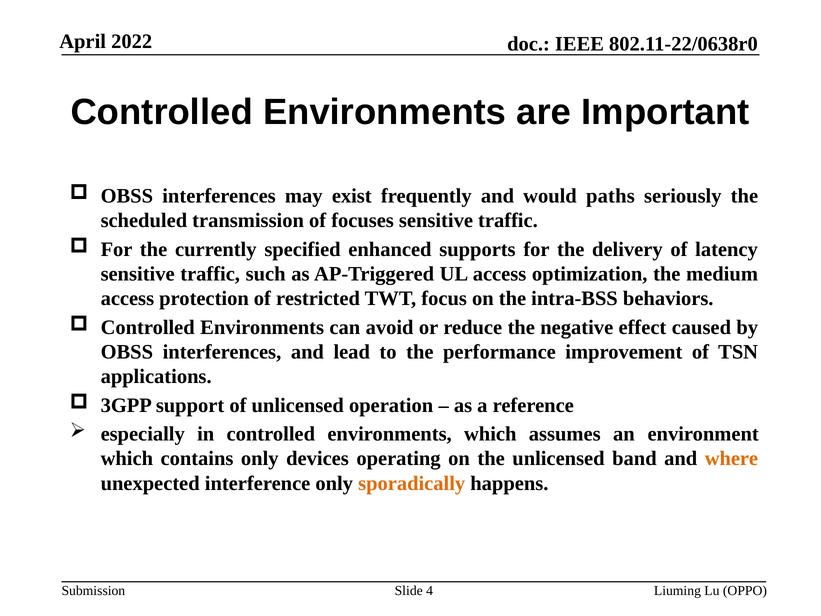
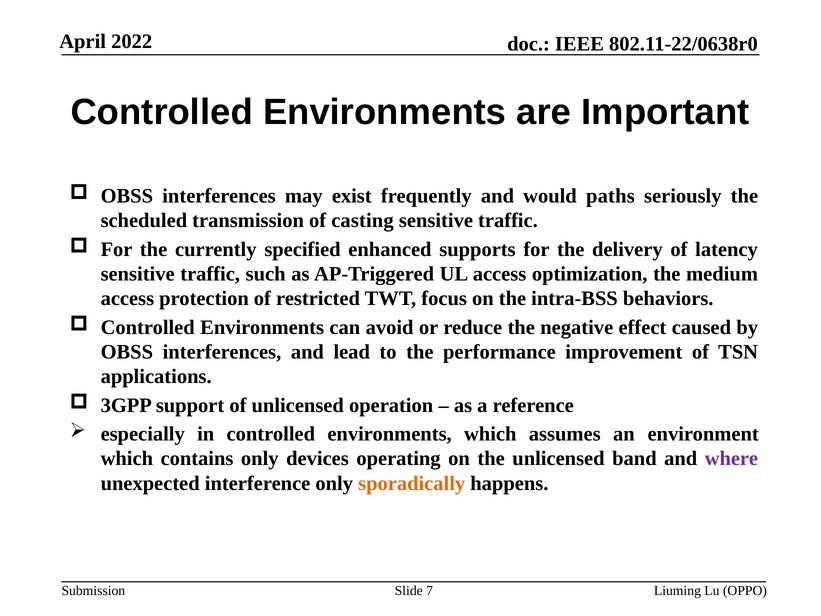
focuses: focuses -> casting (362, 220)
where colour: orange -> purple (731, 458)
4: 4 -> 7 (430, 591)
